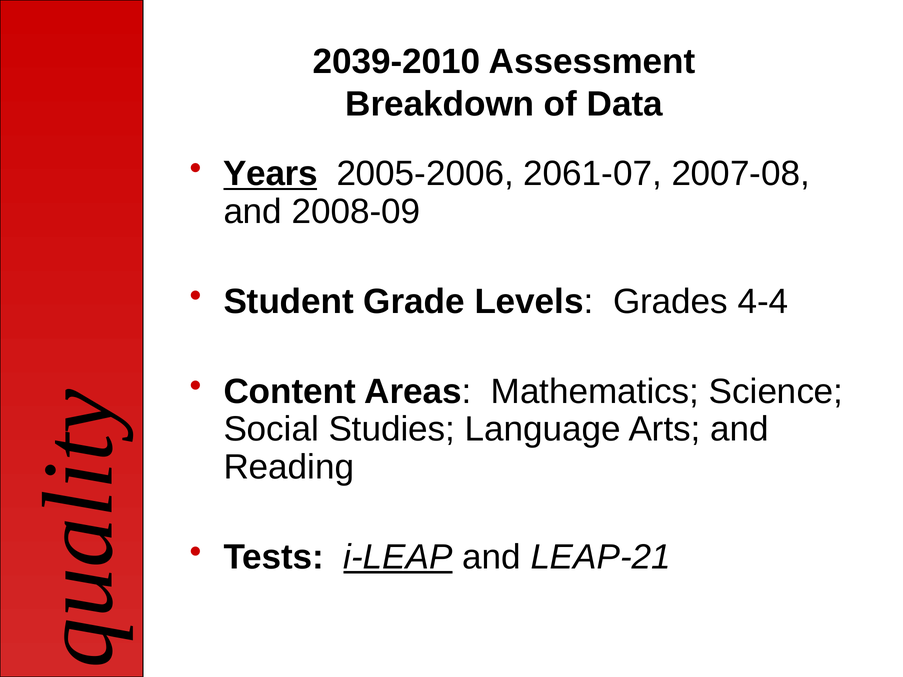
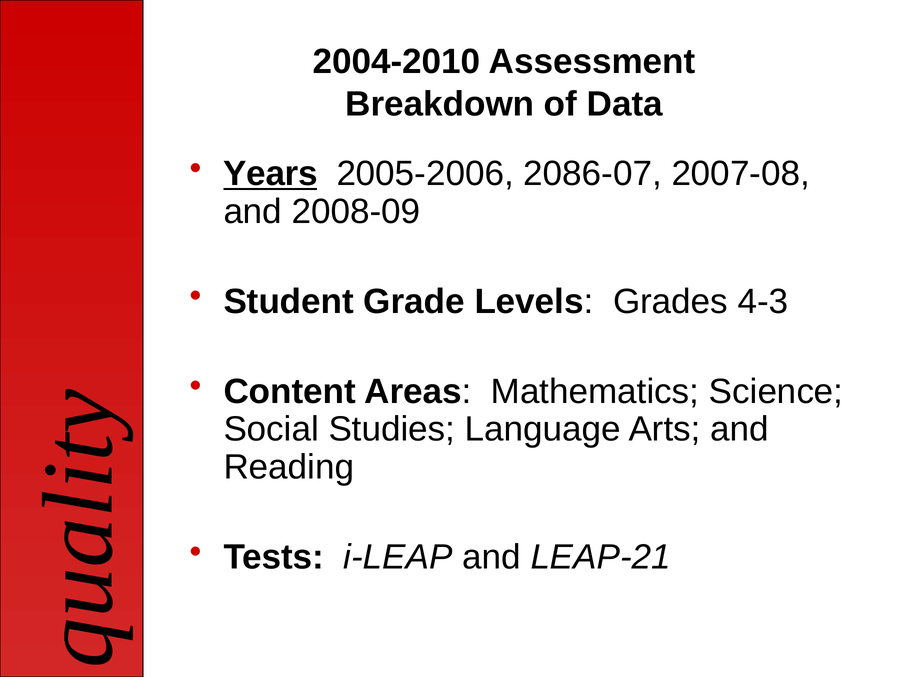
2039-2010: 2039-2010 -> 2004-2010 (397, 62)
2061-07: 2061-07 -> 2086-07 (593, 174)
4-4: 4-4 -> 4-3 (763, 302)
i-LEAP underline: present -> none (398, 557)
